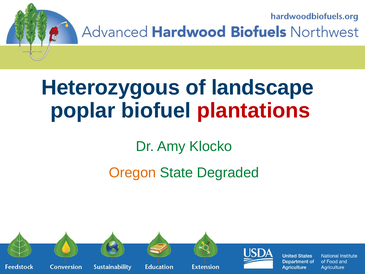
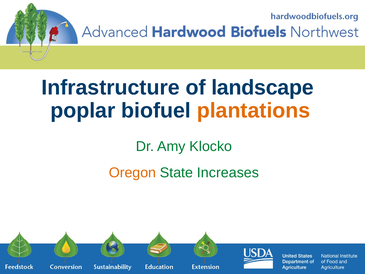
Heterozygous: Heterozygous -> Infrastructure (111, 88)
plantations colour: red -> orange (254, 111)
Degraded: Degraded -> Increases (228, 173)
